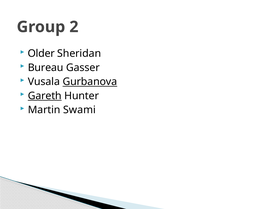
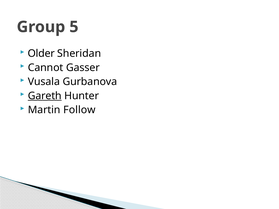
2: 2 -> 5 (74, 27)
Bureau: Bureau -> Cannot (46, 68)
Gurbanova underline: present -> none (90, 82)
Swami: Swami -> Follow (79, 110)
